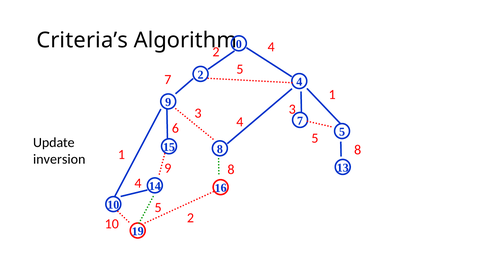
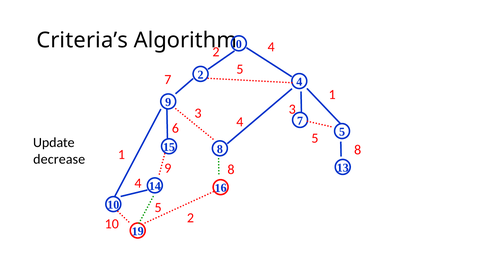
inversion: inversion -> decrease (59, 159)
